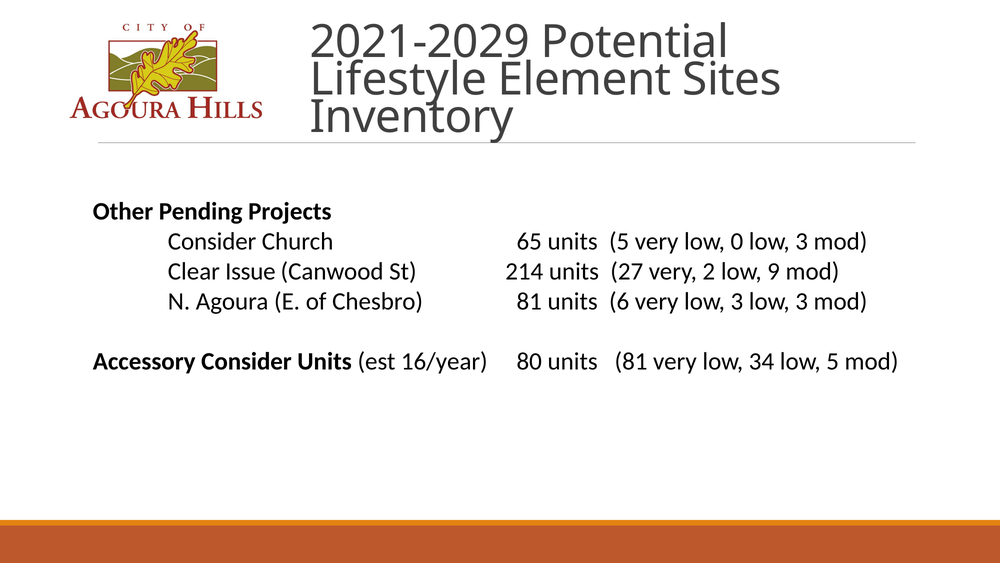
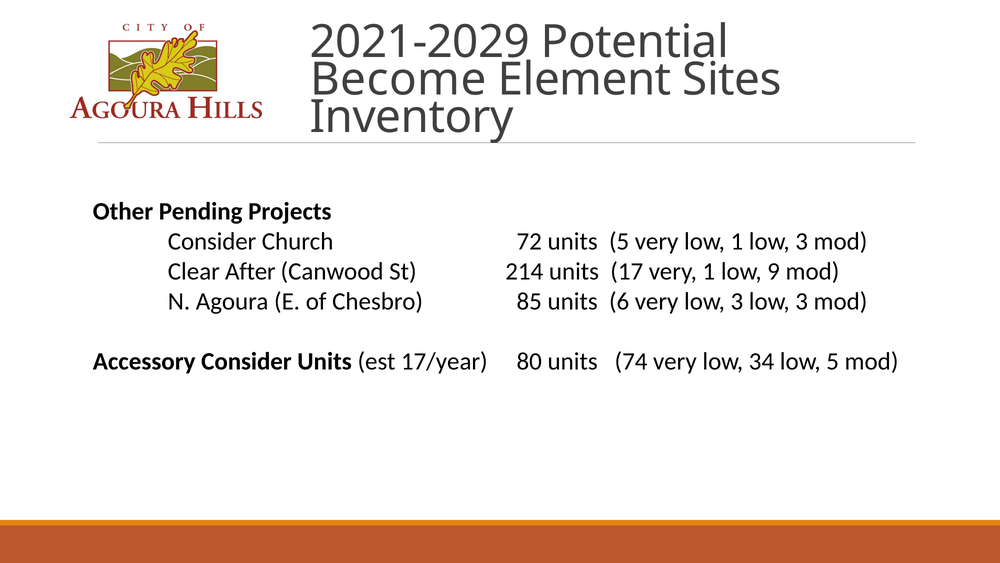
Lifestyle: Lifestyle -> Become (398, 79)
65: 65 -> 72 (529, 241)
low 0: 0 -> 1 (737, 241)
Issue: Issue -> After (250, 271)
27: 27 -> 17 (627, 271)
very 2: 2 -> 1 (709, 271)
Chesbro 81: 81 -> 85 (529, 301)
16/year: 16/year -> 17/year (444, 361)
units 81: 81 -> 74 (631, 361)
